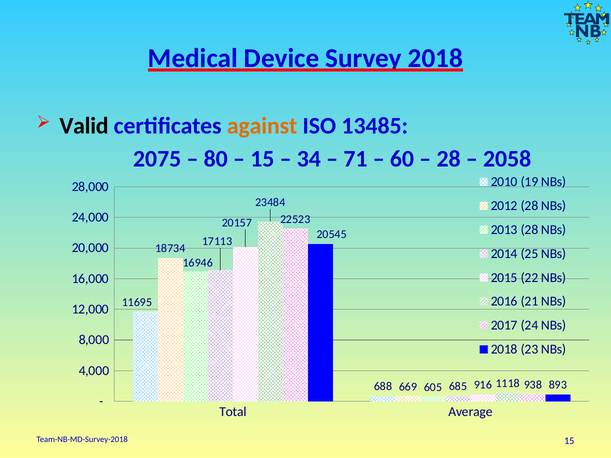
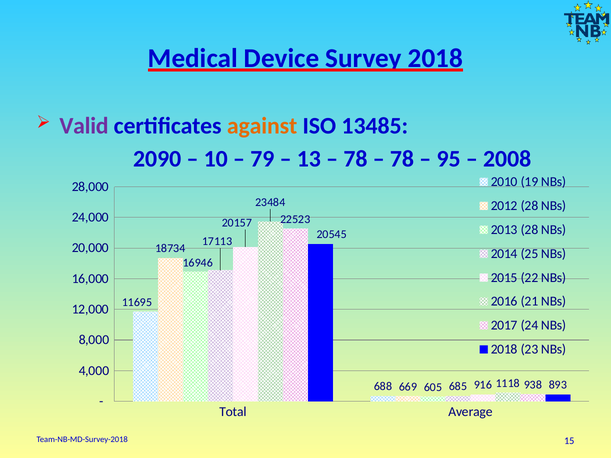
Valid colour: black -> purple (84, 126)
2075: 2075 -> 2090 (157, 159)
80: 80 -> 10 (216, 159)
15: 15 -> 79 (262, 159)
34: 34 -> 13 (309, 159)
71: 71 -> 78 (355, 159)
60: 60 -> 78 (402, 159)
28: 28 -> 95 (449, 159)
2058: 2058 -> 2008 (507, 159)
